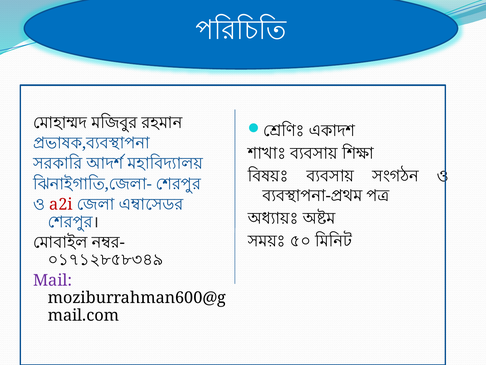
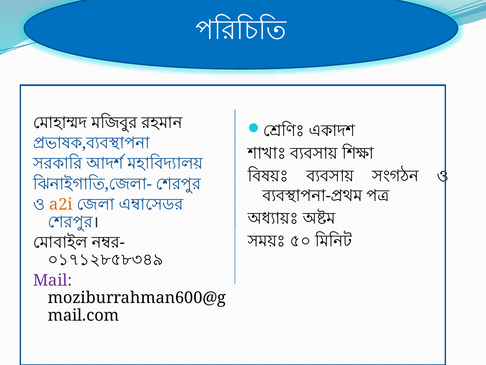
a2i colour: red -> orange (61, 204)
